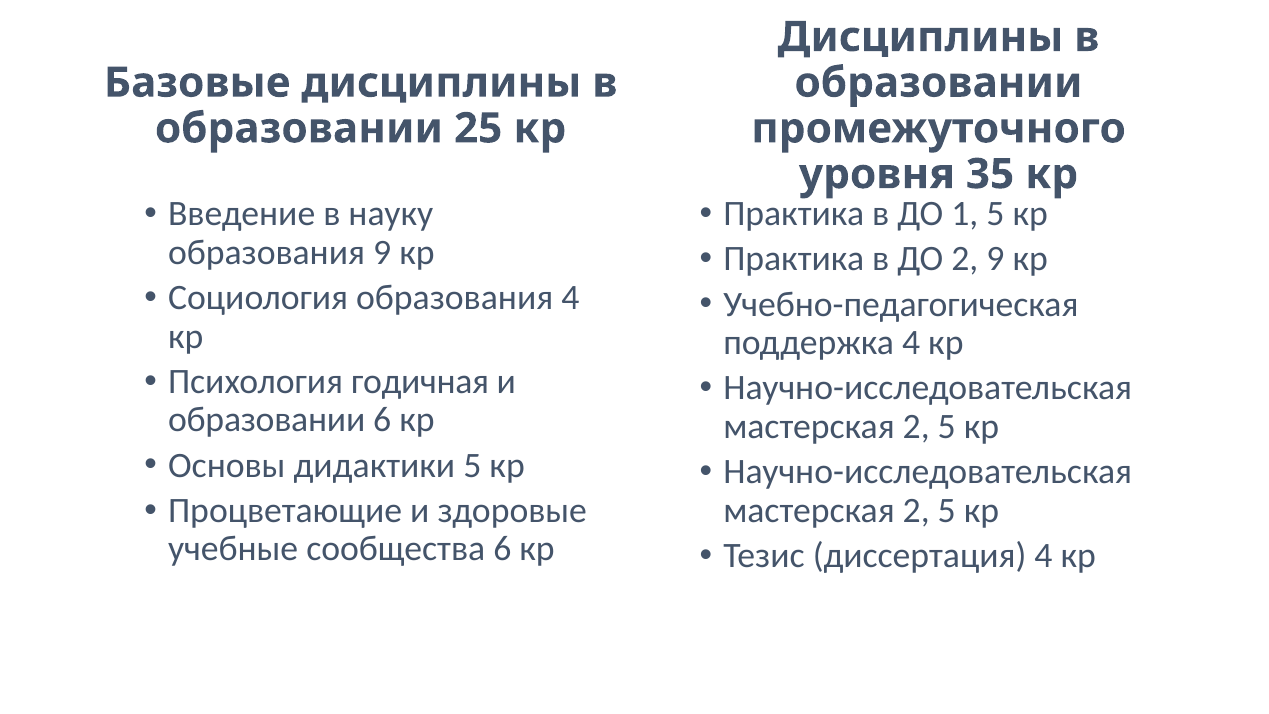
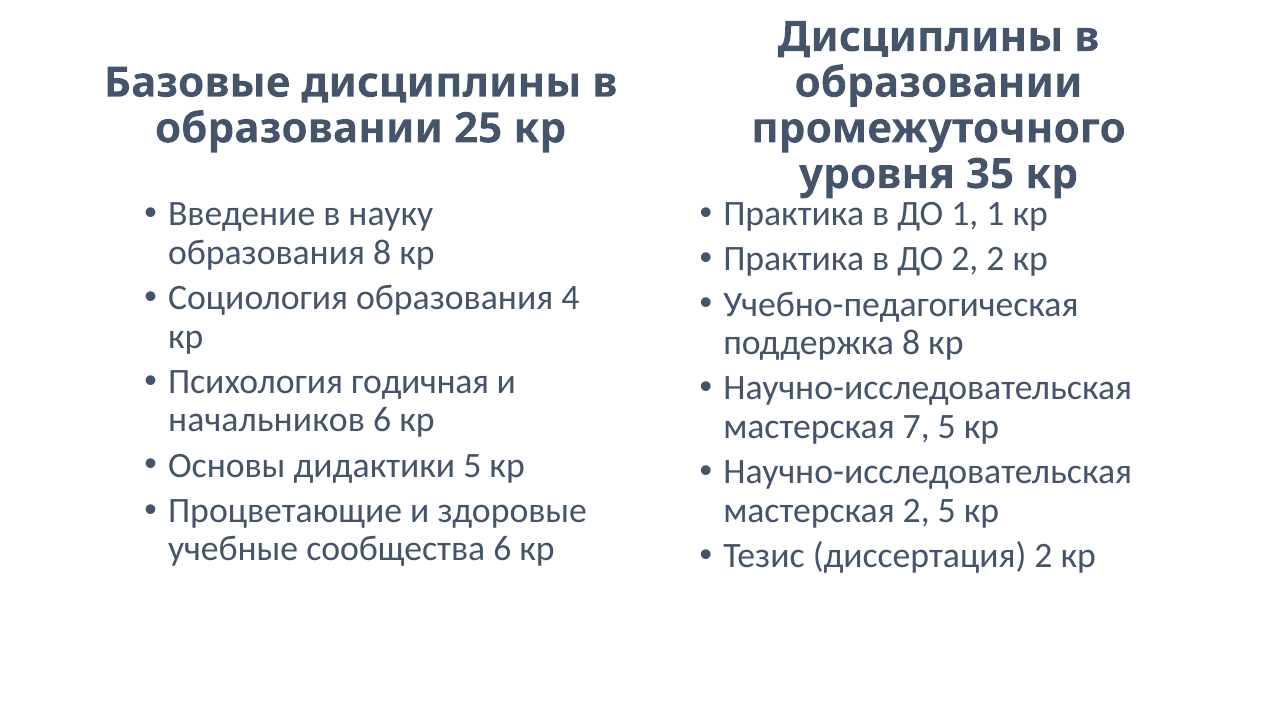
1 5: 5 -> 1 (995, 214)
образования 9: 9 -> 8 (382, 252)
2 9: 9 -> 2 (995, 259)
поддержка 4: 4 -> 8 (911, 343)
образовании: образовании -> начальников (267, 420)
2: 2 -> 7 (916, 427)
диссертация 4: 4 -> 2 (1043, 556)
